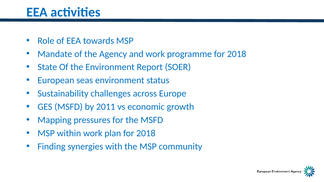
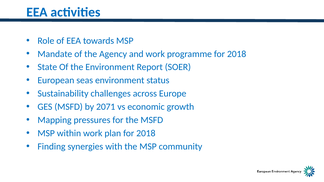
2011: 2011 -> 2071 (106, 107)
